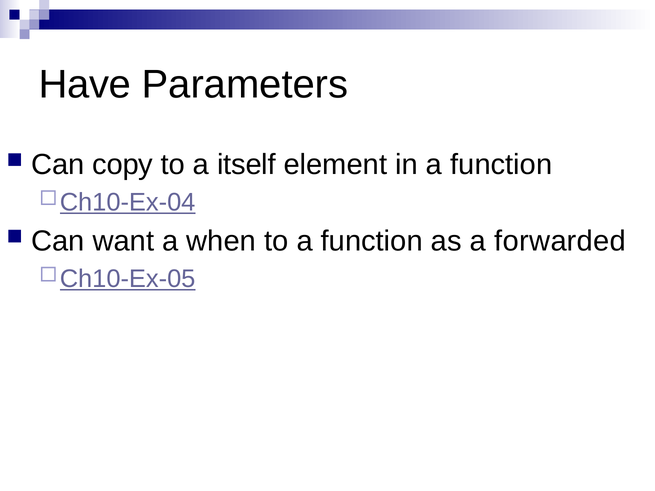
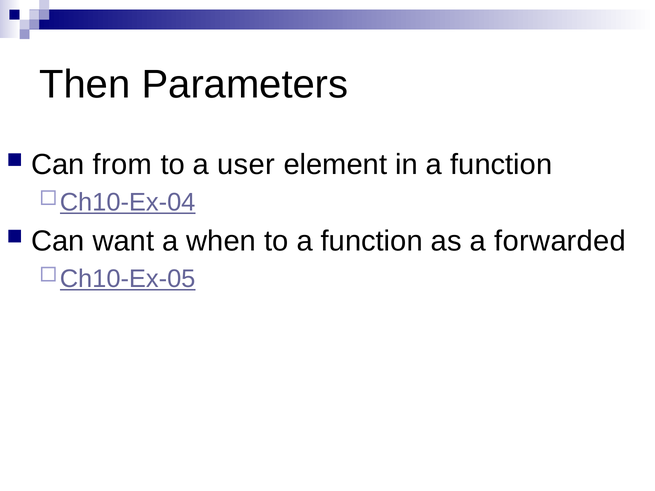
Have: Have -> Then (85, 85)
copy: copy -> from (122, 165)
itself: itself -> user (246, 165)
